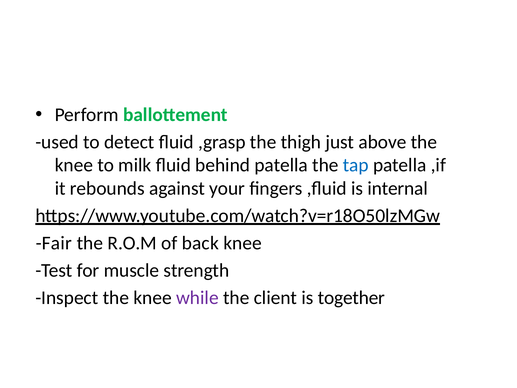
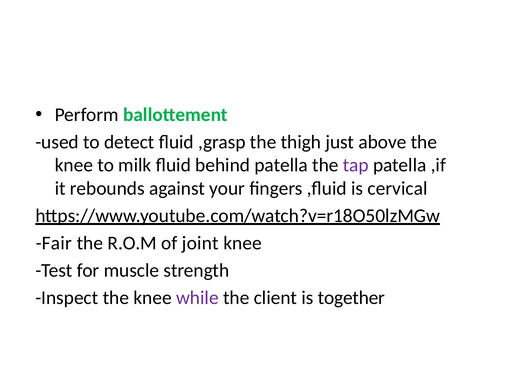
tap colour: blue -> purple (356, 165)
internal: internal -> cervical (398, 188)
back: back -> joint (200, 243)
